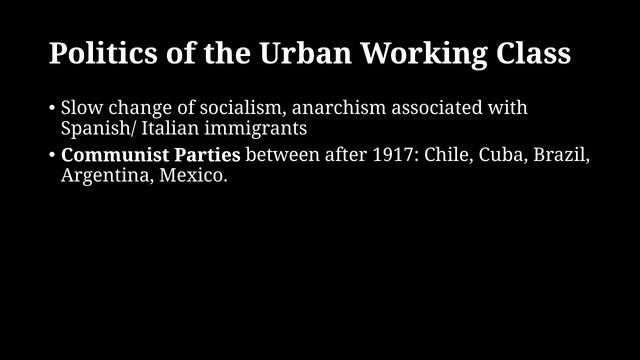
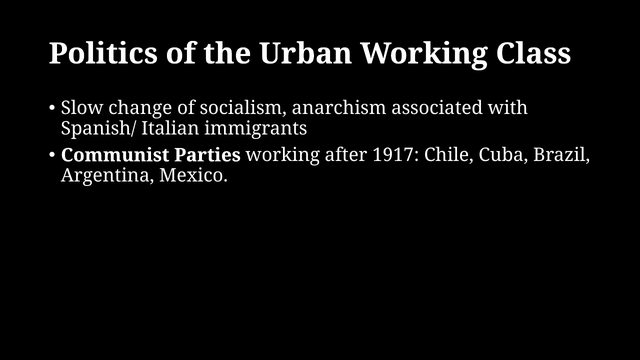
Parties between: between -> working (283, 155)
